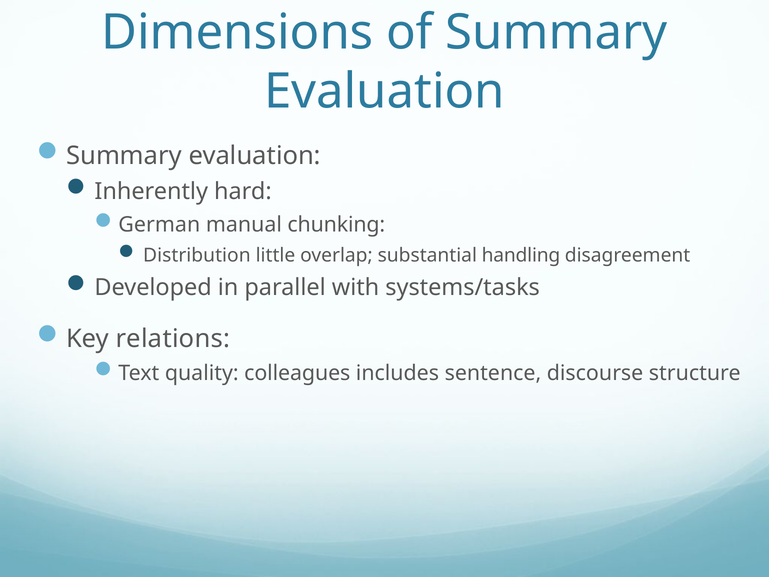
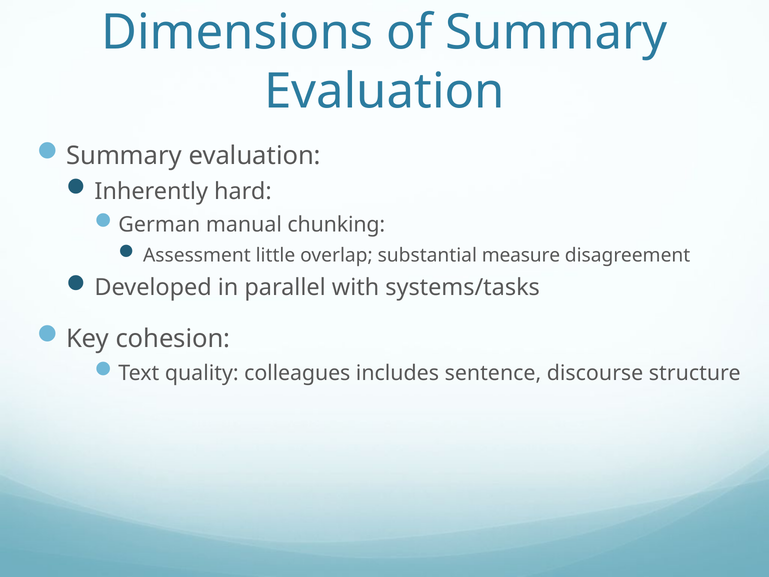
Distribution: Distribution -> Assessment (197, 255)
handling: handling -> measure (521, 255)
relations: relations -> cohesion (173, 338)
